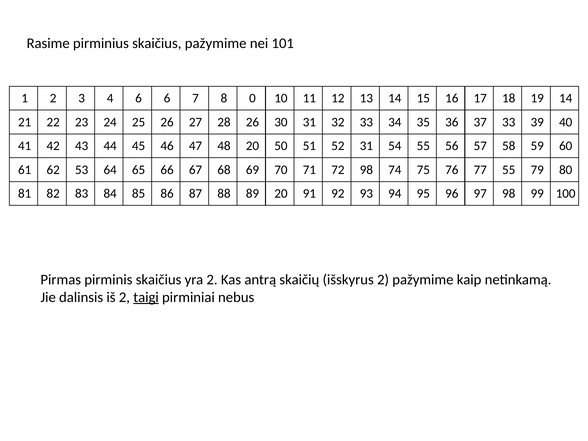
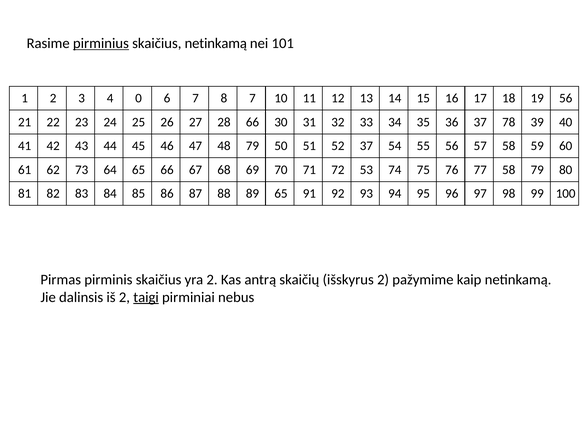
pirminius underline: none -> present (101, 43)
skaičius pažymime: pažymime -> netinkamą (216, 43)
4 6: 6 -> 0 (139, 98)
8 0: 0 -> 7 (252, 98)
19 14: 14 -> 56 (566, 98)
28 26: 26 -> 66 (252, 122)
37 33: 33 -> 78 (509, 122)
48 20: 20 -> 79 (252, 146)
52 31: 31 -> 37 (366, 146)
53: 53 -> 73 (82, 170)
72 98: 98 -> 53 (366, 170)
77 55: 55 -> 58 (509, 170)
89 20: 20 -> 65 (281, 194)
